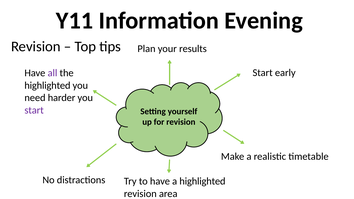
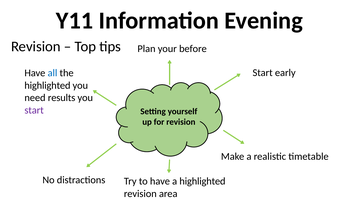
results: results -> before (193, 49)
all colour: purple -> blue (52, 73)
harder: harder -> results (62, 98)
